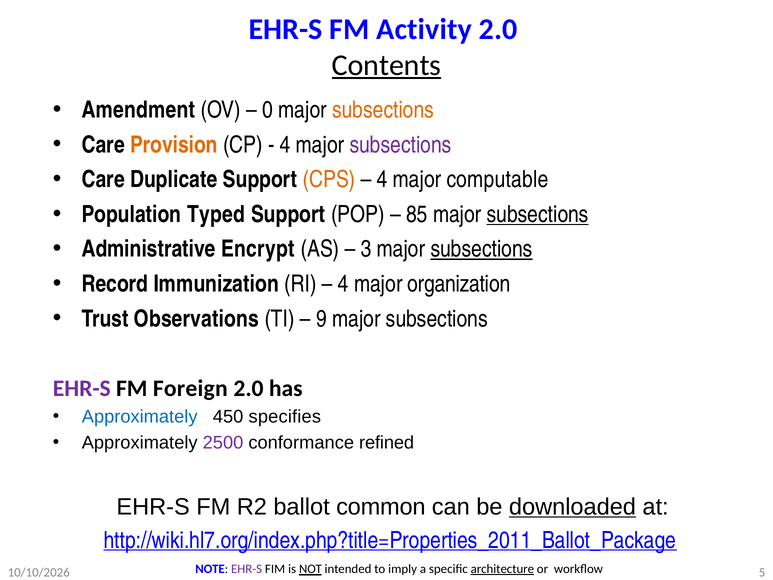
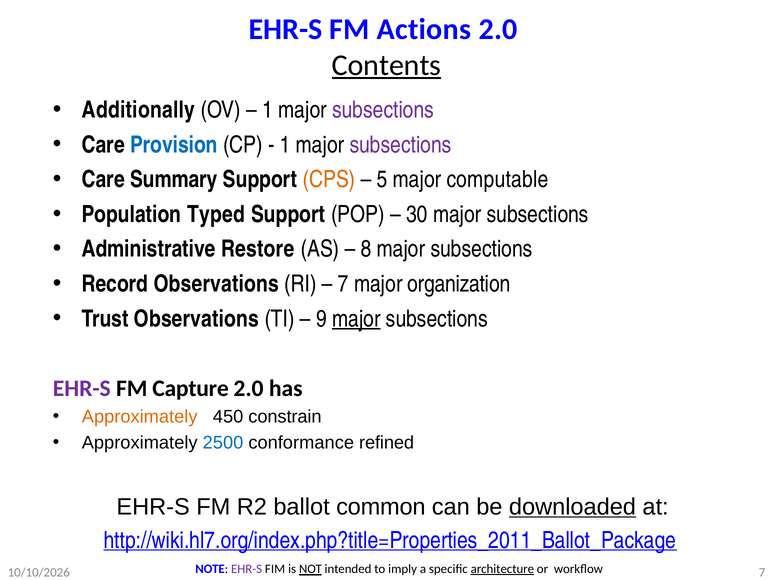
Activity: Activity -> Actions (424, 29)
Amendment: Amendment -> Additionally (138, 110)
0: 0 -> 1 (268, 110)
subsections colour: orange -> purple (383, 110)
Provision colour: orange -> blue (174, 145)
4: 4 -> 1 (285, 145)
Duplicate: Duplicate -> Summary (174, 179)
4: 4 -> 5 (382, 179)
85: 85 -> 30 (417, 214)
subsections underline: present -> none (538, 214)
Encrypt: Encrypt -> Restore (258, 249)
3: 3 -> 8 (366, 249)
subsections underline: present -> none (482, 249)
Record Immunization: Immunization -> Observations (216, 284)
4: 4 -> 7 (343, 284)
major underline: none -> present (356, 319)
Foreign: Foreign -> Capture (191, 388)
Approximately colour: blue -> orange (140, 417)
specifies: specifies -> constrain (285, 417)
2500 colour: purple -> blue (223, 443)
5: 5 -> 7 (762, 572)
